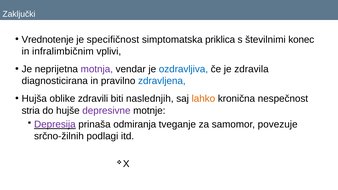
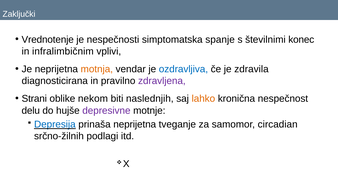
specifičnost: specifičnost -> nespečnosti (113, 40)
priklica: priklica -> spanje (220, 40)
motnja colour: purple -> orange (97, 69)
zdravljena colour: blue -> purple (162, 81)
Hujša: Hujša -> Strani (34, 99)
zdravili: zdravili -> nekom (93, 99)
stria: stria -> delu (31, 111)
Depresija colour: purple -> blue (55, 124)
prinaša odmiranja: odmiranja -> neprijetna (135, 124)
povezuje: povezuje -> circadian (278, 124)
